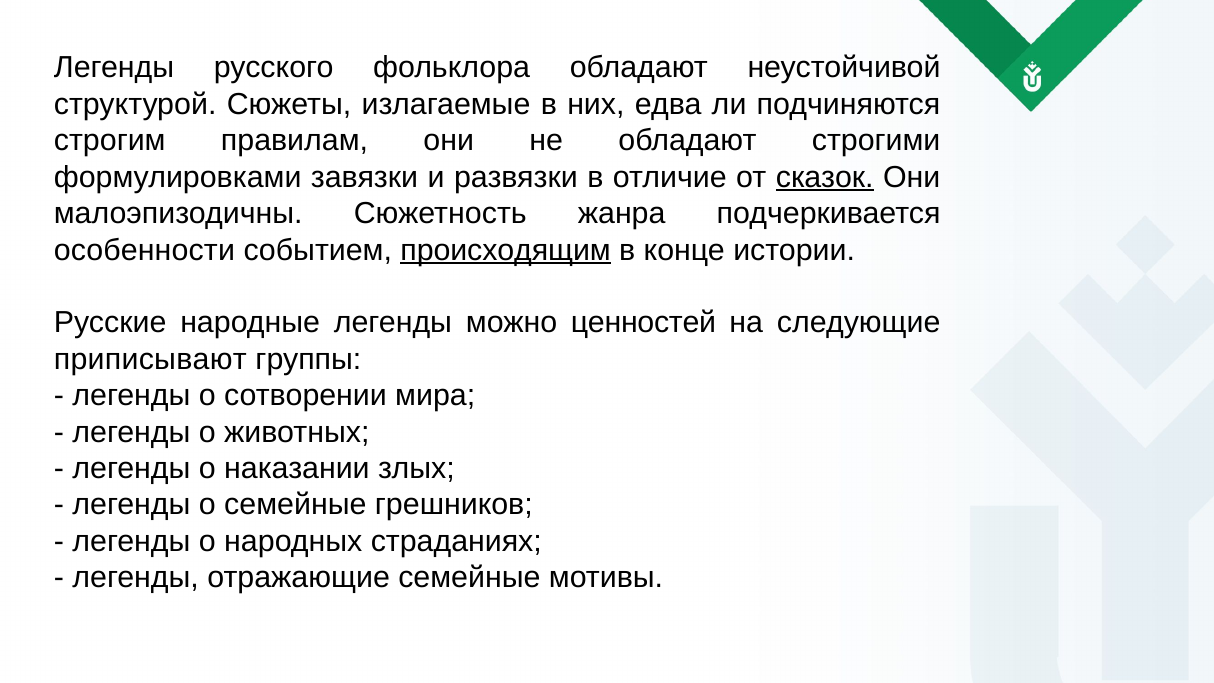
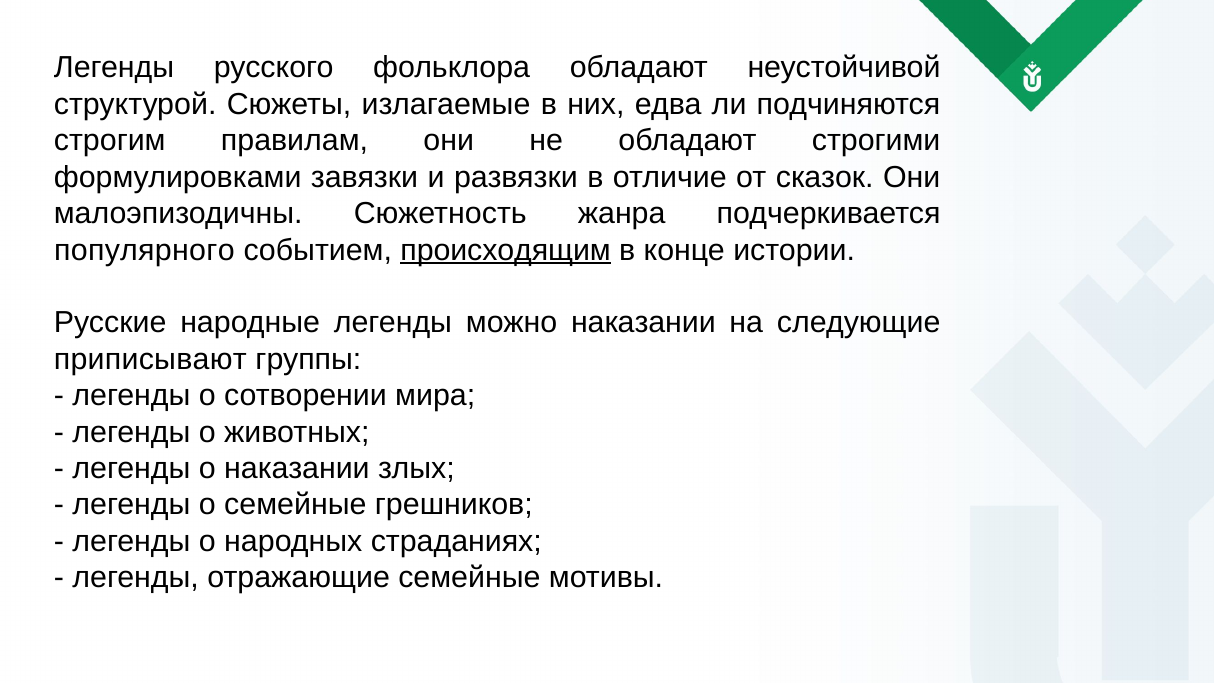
сказок underline: present -> none (825, 177)
особенности: особенности -> популярного (144, 250)
можно ценностей: ценностей -> наказании (643, 323)
